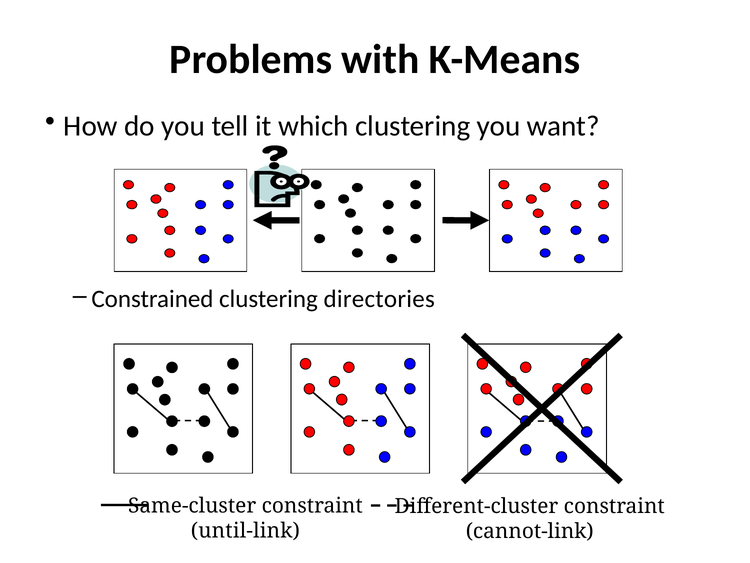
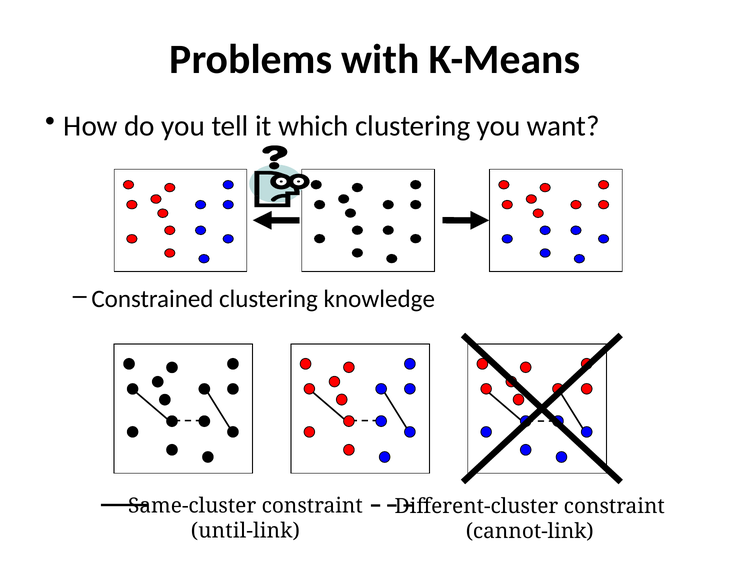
directories: directories -> knowledge (379, 299)
